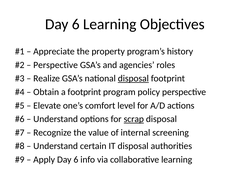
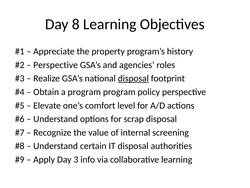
6: 6 -> 8 (76, 24)
a footprint: footprint -> program (84, 92)
scrap underline: present -> none (134, 119)
Apply Day 6: 6 -> 3 (76, 159)
